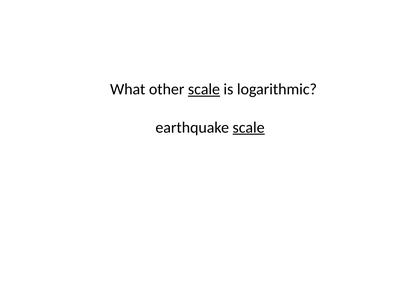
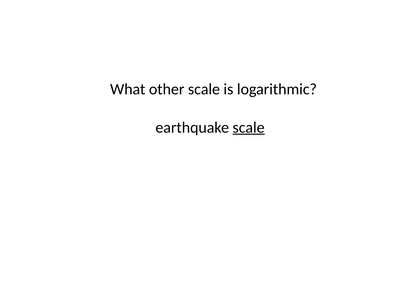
scale underline: present -> none (204, 89)
